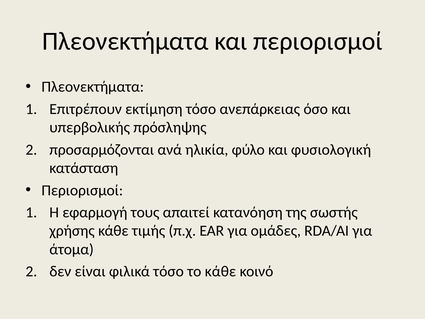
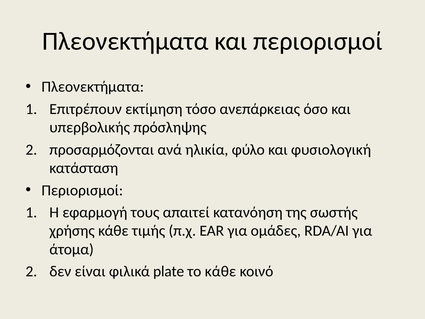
φιλικά τόσο: τόσο -> plate (169, 271)
